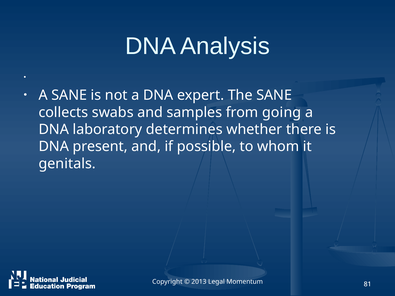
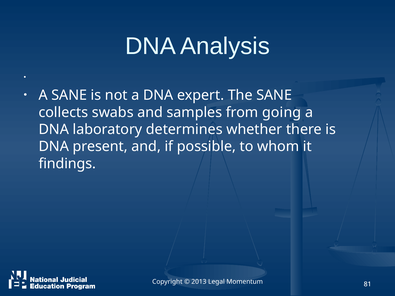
genitals: genitals -> findings (67, 164)
